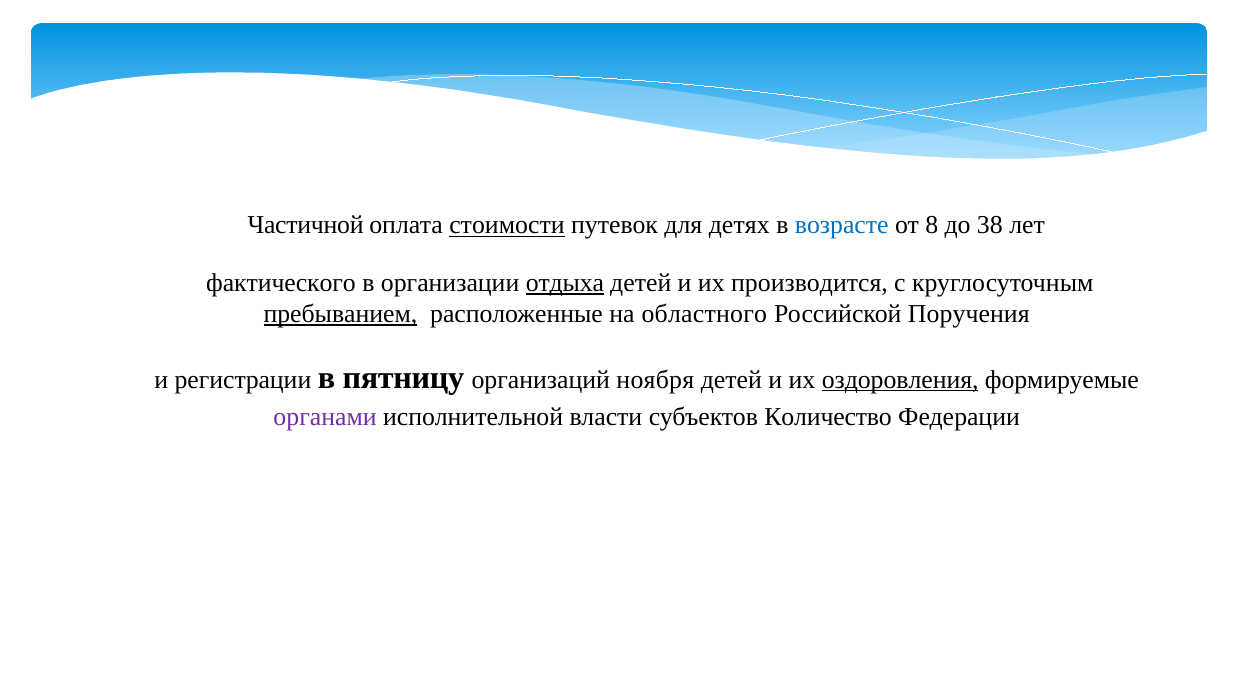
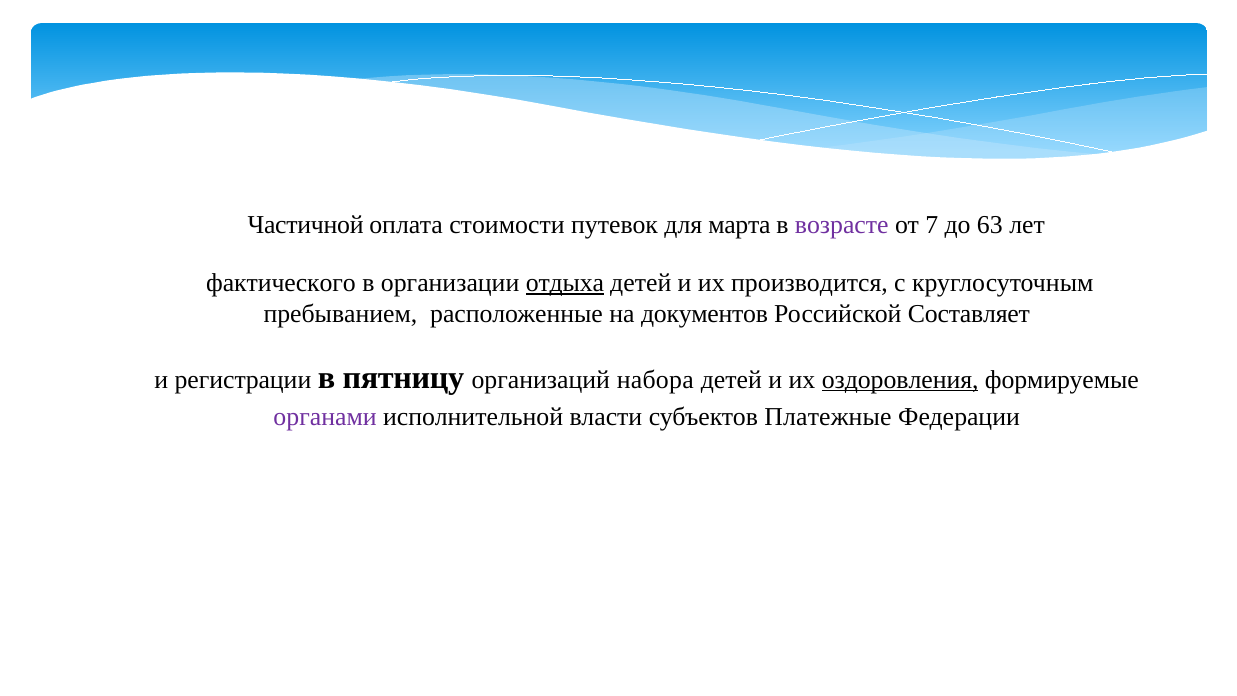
стоимости underline: present -> none (507, 225)
детях: детях -> марта (739, 225)
возрасте colour: blue -> purple (842, 225)
8: 8 -> 7 (932, 225)
38: 38 -> 63 (990, 225)
пребыванием underline: present -> none (340, 314)
областного: областного -> документов (705, 314)
Поручения: Поручения -> Составляет (969, 314)
ноября: ноября -> набора (655, 379)
Количество: Количество -> Платежные (828, 417)
